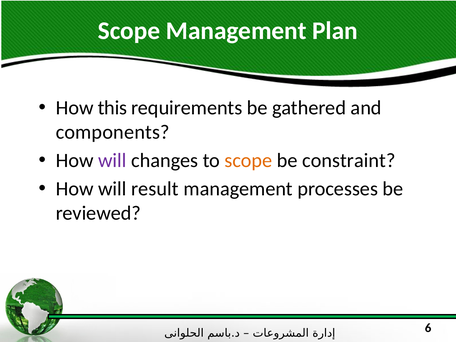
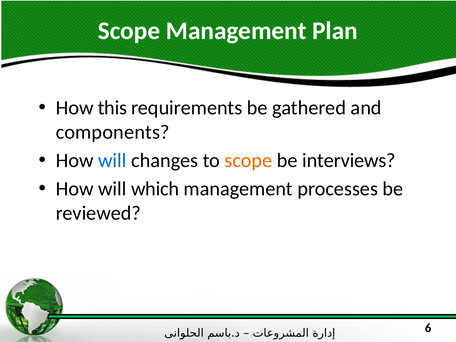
will colour: purple -> blue (112, 161)
constraint: constraint -> interviews (349, 161)
result: result -> which (155, 189)
